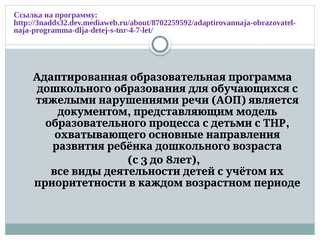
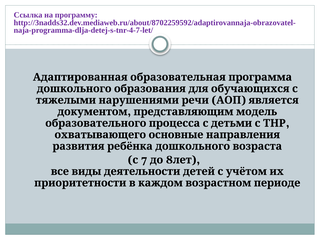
3: 3 -> 7 (144, 160)
